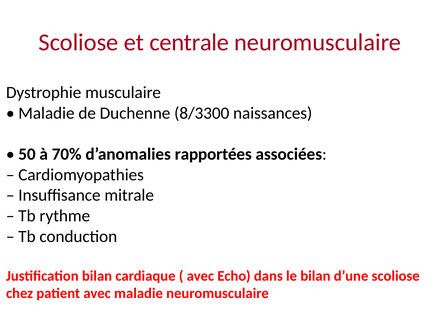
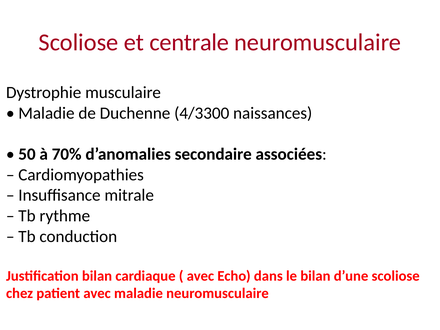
8/3300: 8/3300 -> 4/3300 (202, 113)
rapportées: rapportées -> secondaire (213, 154)
